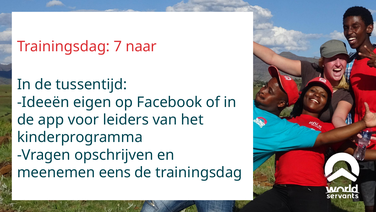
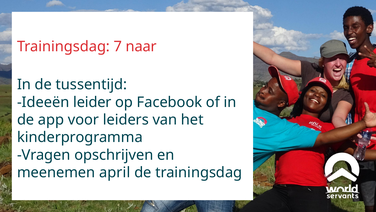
eigen: eigen -> leider (92, 102)
eens: eens -> april (115, 172)
